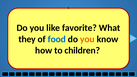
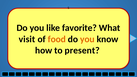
they: they -> visit (27, 39)
food colour: blue -> orange (57, 39)
children: children -> present (82, 50)
